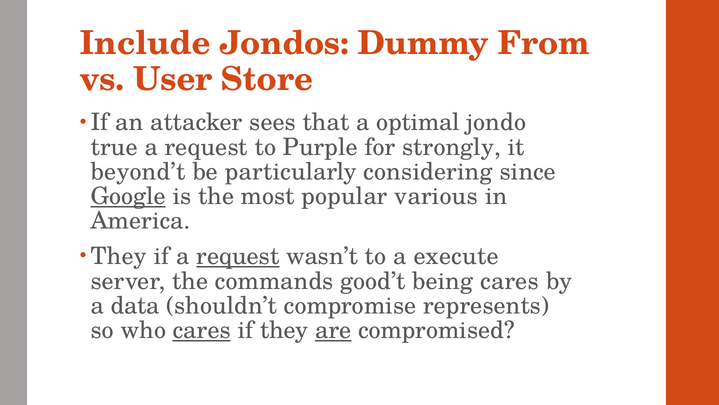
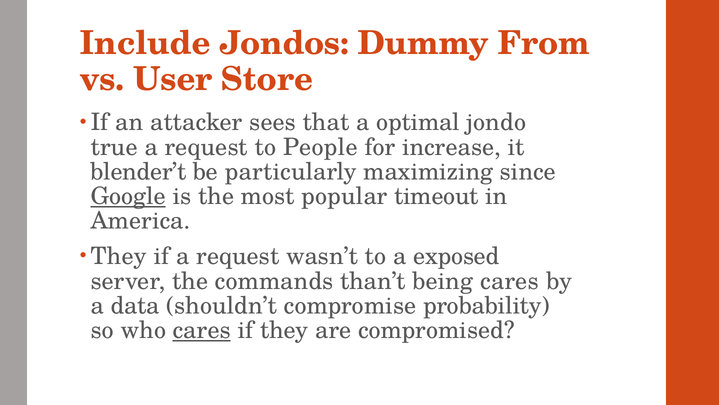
Purple: Purple -> People (320, 147)
strongly: strongly -> increase (451, 147)
beyond’t: beyond’t -> blender’t (138, 172)
considering: considering -> maximizing (428, 172)
various: various -> timeout (436, 196)
request underline: present -> none (238, 256)
execute: execute -> exposed (456, 256)
good’t: good’t -> than’t (373, 281)
represents: represents -> probability (486, 305)
are underline: present -> none (333, 330)
